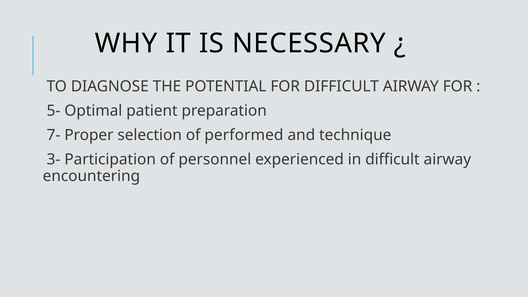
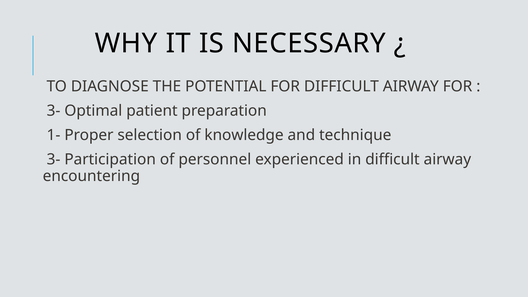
5-: 5- -> 3- (54, 111)
7-: 7- -> 1- (54, 135)
performed: performed -> knowledge (244, 135)
